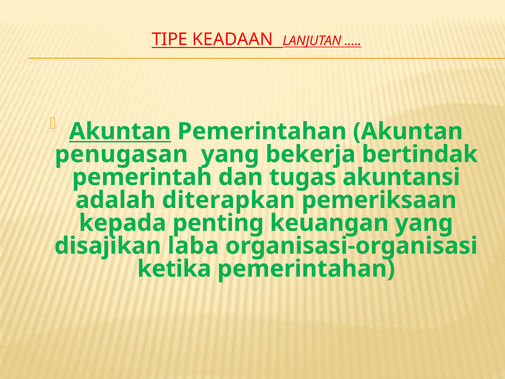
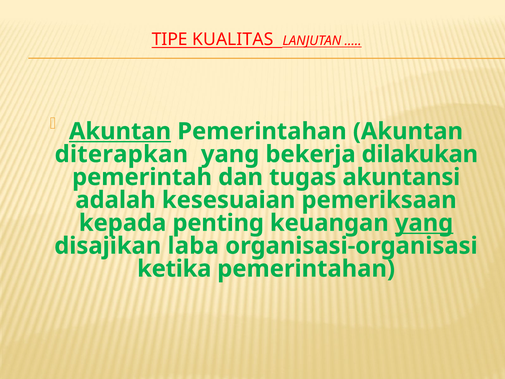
KEADAAN: KEADAAN -> KUALITAS (233, 39)
penugasan: penugasan -> diterapkan (121, 154)
bertindak: bertindak -> dilakukan (420, 154)
diterapkan: diterapkan -> kesesuaian (229, 200)
yang underline: none -> present (424, 223)
